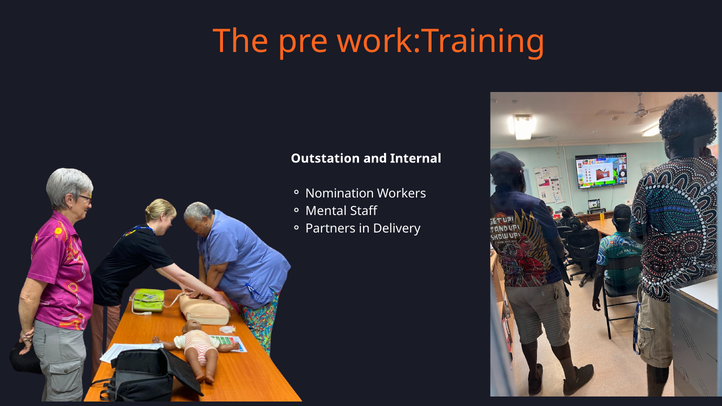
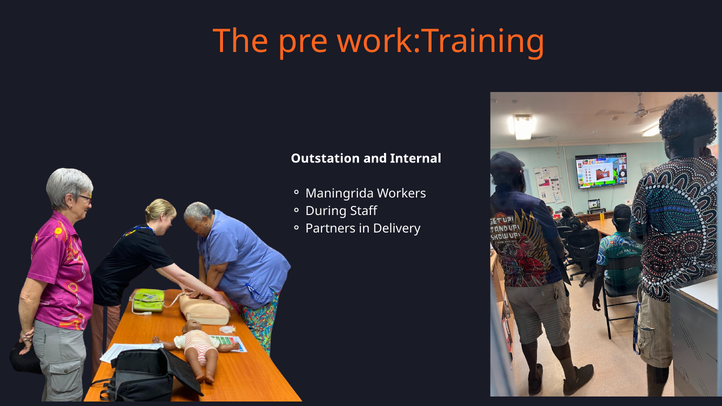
Nomination: Nomination -> Maningrida (340, 194)
Mental: Mental -> During (326, 211)
